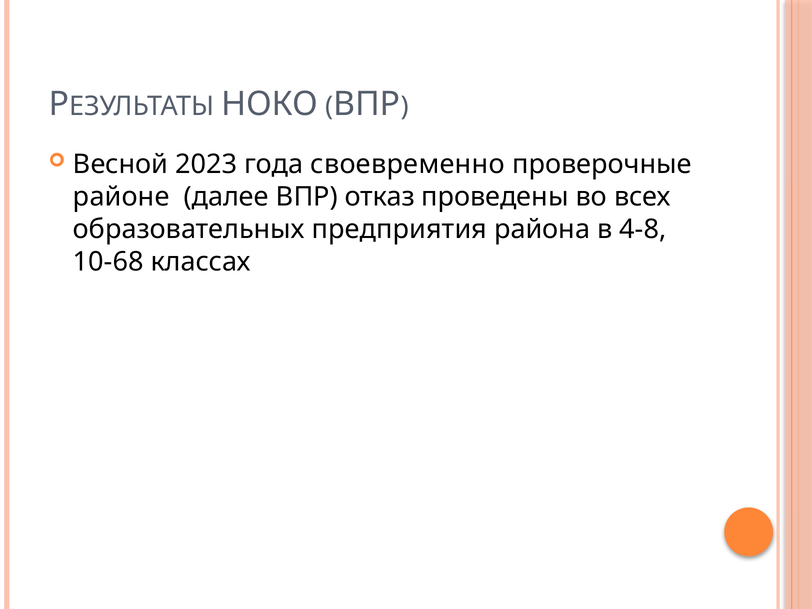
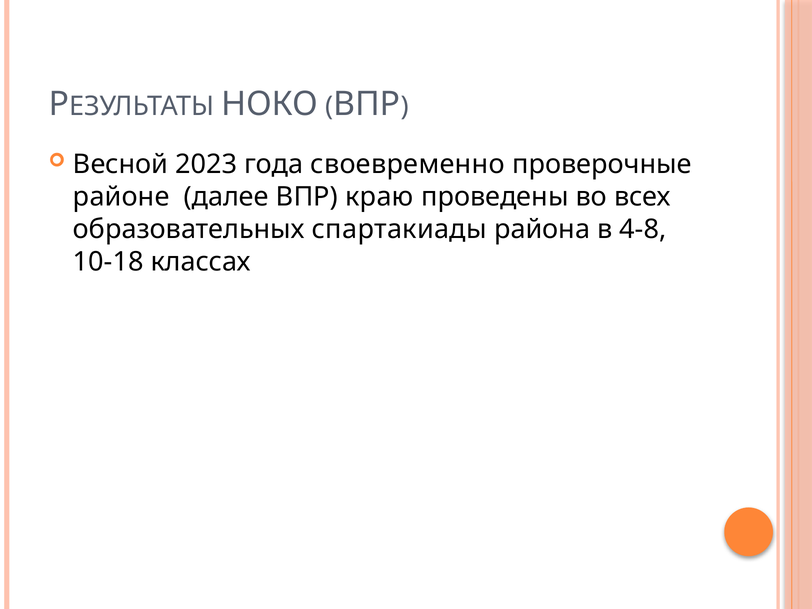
отказ: отказ -> краю (379, 197)
предприятия: предприятия -> спартакиады (399, 229)
10-68: 10-68 -> 10-18 (108, 262)
